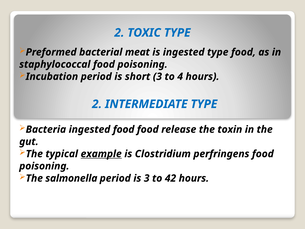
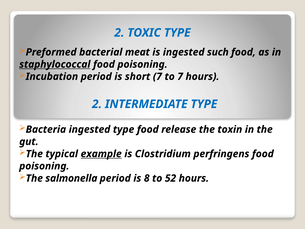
ingested type: type -> such (218, 52)
staphylococcal underline: none -> present (55, 64)
short 3: 3 -> 7 (157, 76)
to 4: 4 -> 7 (180, 76)
ingested food: food -> type (124, 129)
is 3: 3 -> 8 (147, 178)
42: 42 -> 52 (170, 178)
